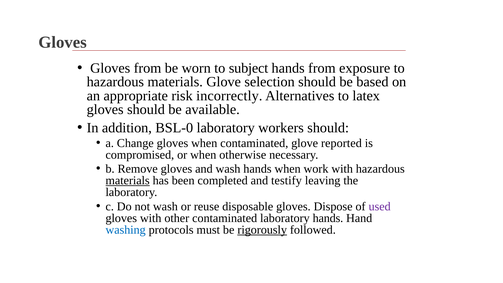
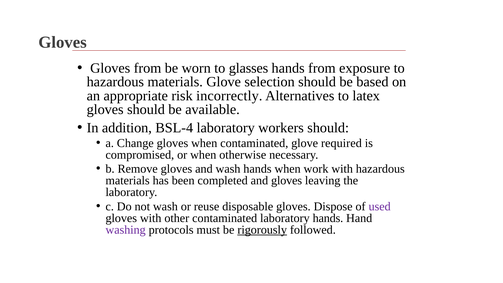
subject: subject -> glasses (249, 68)
BSL-0: BSL-0 -> BSL-4 (174, 128)
reported: reported -> required (341, 143)
materials underline: present -> none (128, 181)
and testify: testify -> gloves (287, 181)
washing colour: blue -> purple (126, 230)
